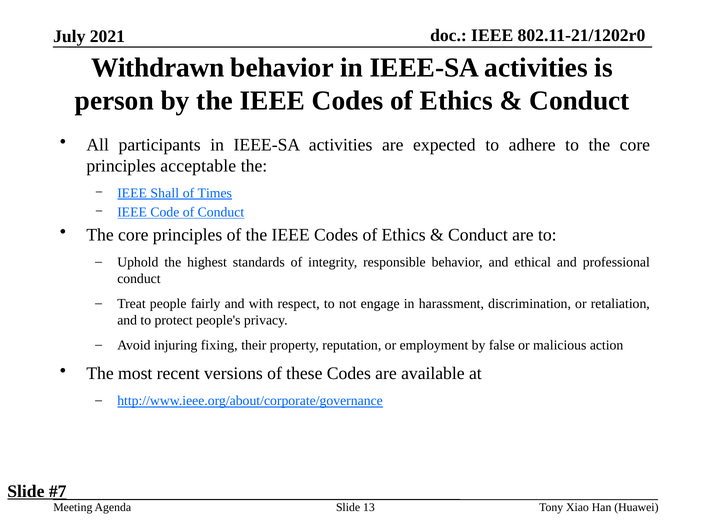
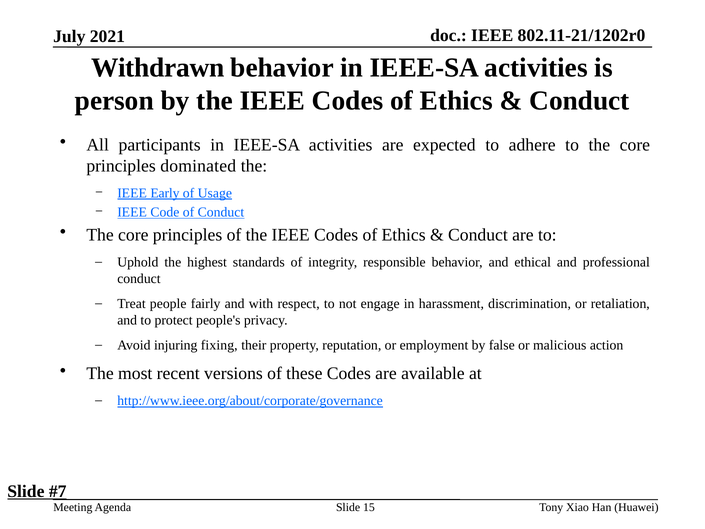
acceptable: acceptable -> dominated (198, 166)
Shall: Shall -> Early (165, 193)
Times: Times -> Usage (215, 193)
13: 13 -> 15 (369, 507)
